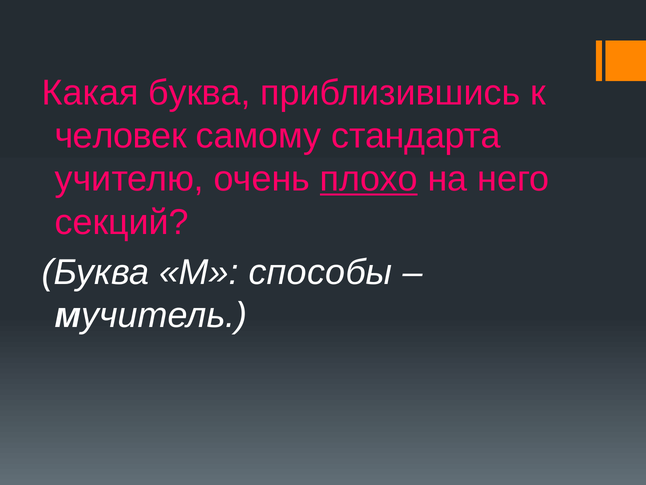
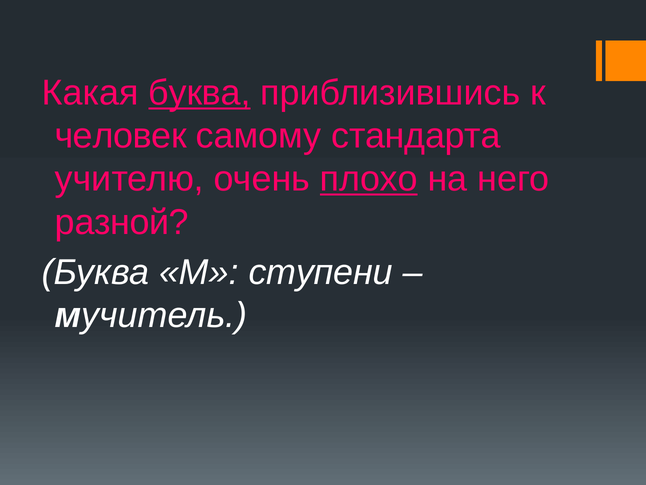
буква underline: none -> present (199, 93)
секций: секций -> разной (122, 222)
способы: способы -> ступени (321, 272)
